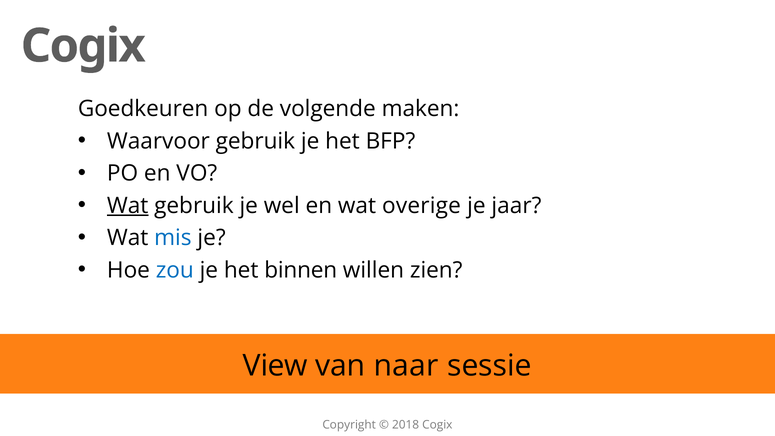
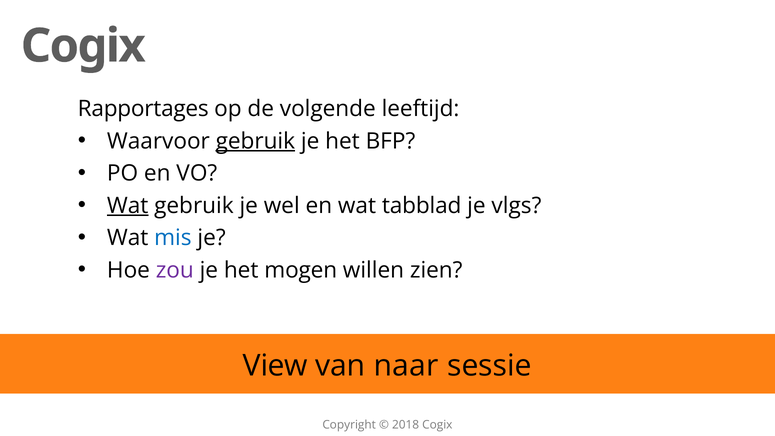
Goedkeuren: Goedkeuren -> Rapportages (143, 109)
maken: maken -> leeftijd (420, 109)
gebruik underline: none -> present (255, 141)
overige: overige -> tabblad (422, 206)
jaar: jaar -> vlgs (516, 206)
zou colour: blue -> purple (175, 270)
binnen: binnen -> mogen (301, 270)
